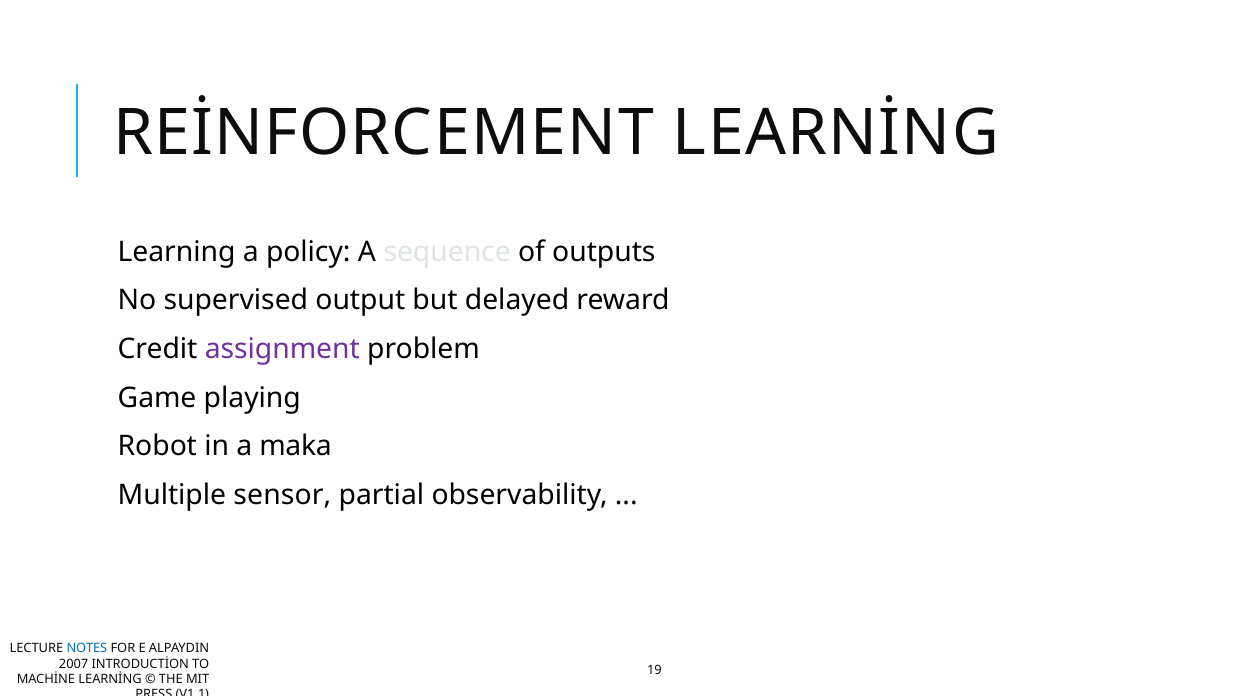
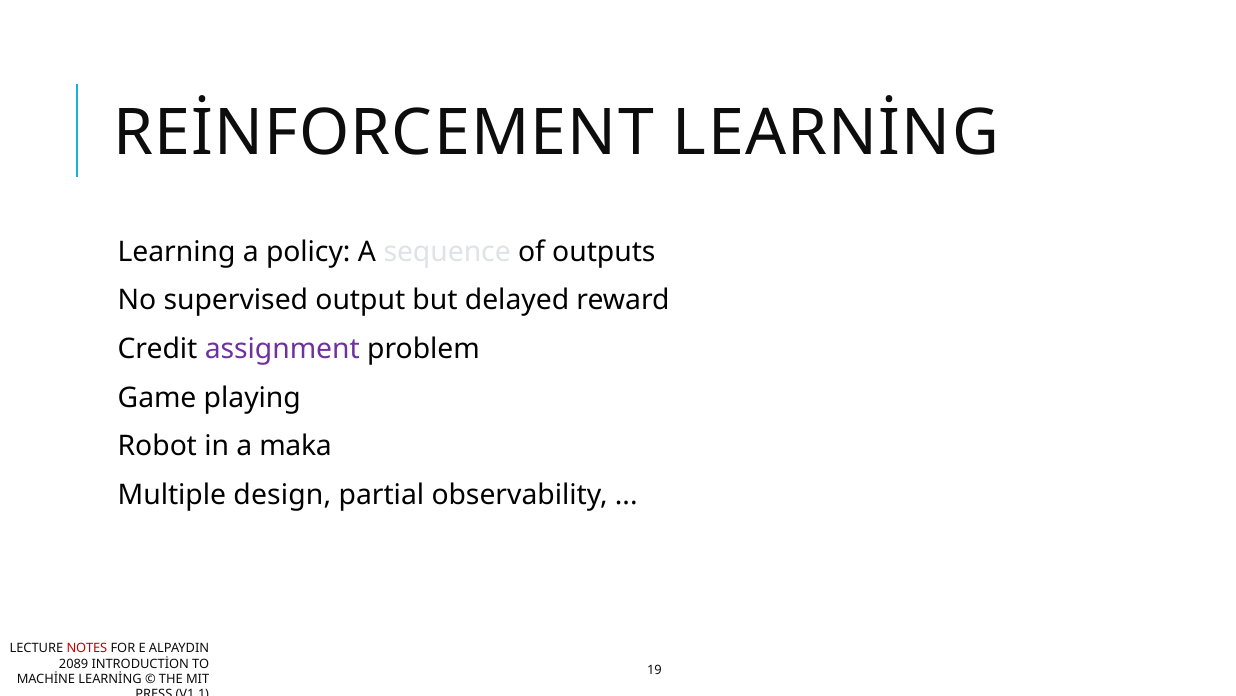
sensor: sensor -> design (282, 495)
NOTES colour: blue -> red (87, 648)
2007: 2007 -> 2089 (74, 663)
